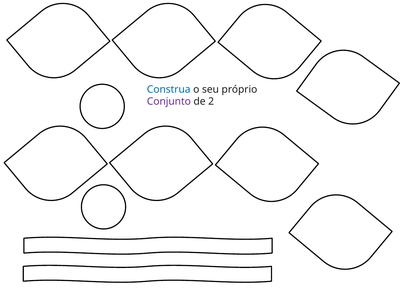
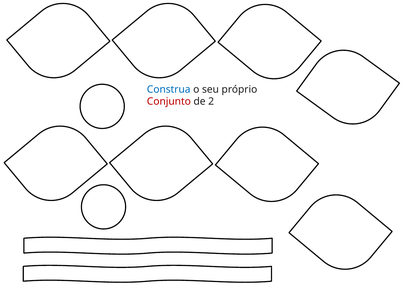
Conjunto colour: purple -> red (169, 102)
